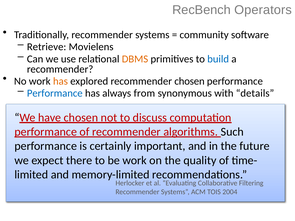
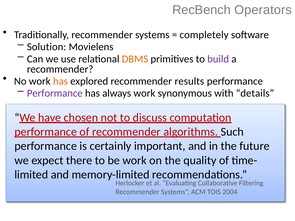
community: community -> completely (204, 35)
Retrieve: Retrieve -> Solution (47, 47)
build colour: blue -> purple (218, 59)
recommender chosen: chosen -> results (189, 81)
Performance colour: blue -> purple (55, 93)
always from: from -> work (144, 93)
